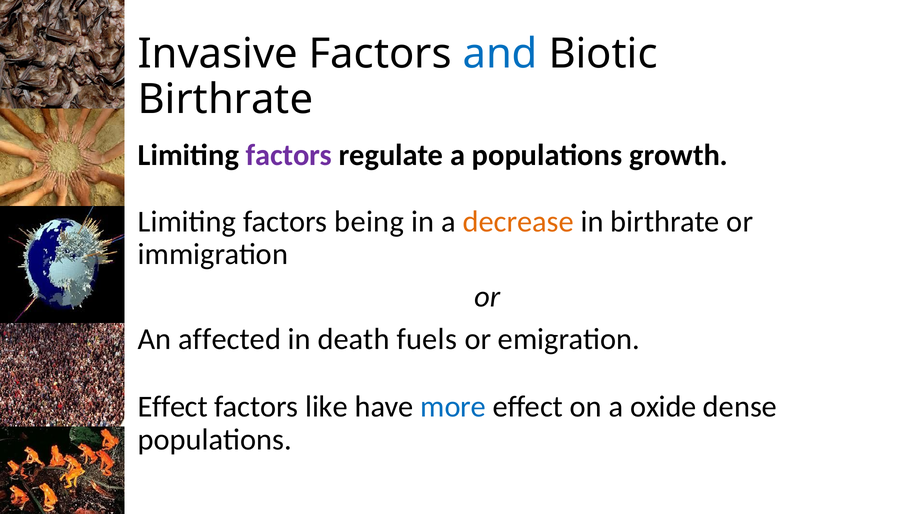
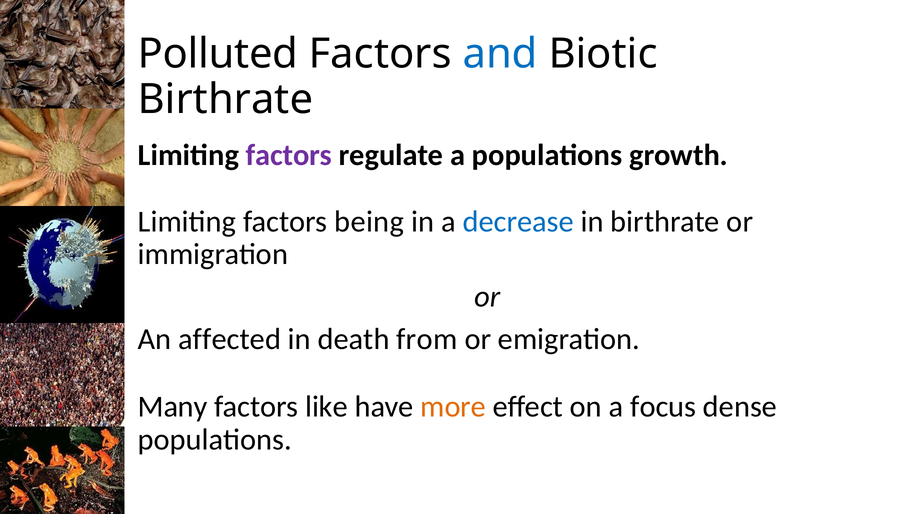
Invasive: Invasive -> Polluted (218, 54)
decrease colour: orange -> blue (518, 221)
fuels: fuels -> from (427, 339)
Effect: Effect -> Many (173, 406)
more colour: blue -> orange (453, 406)
oxide: oxide -> focus (663, 406)
